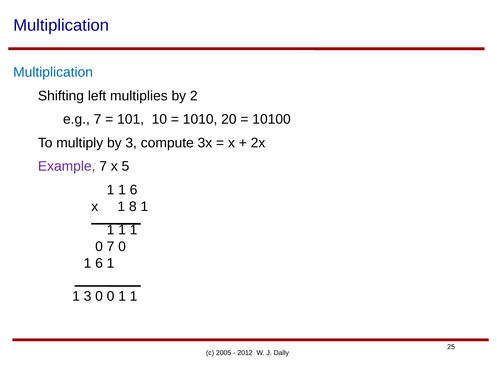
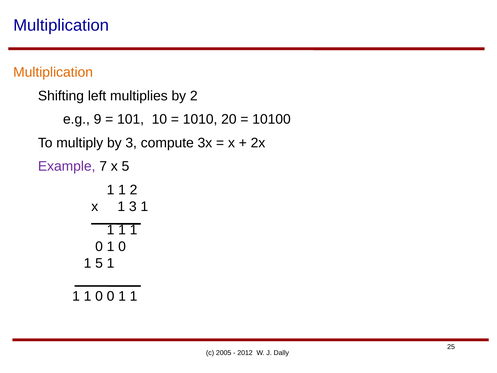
Multiplication colour: blue -> orange (53, 72)
e.g 7: 7 -> 9 (98, 119)
1 1 6: 6 -> 2 (134, 190)
1 8: 8 -> 3 (133, 206)
7: 7 -> 1 (111, 246)
6: 6 -> 5 (99, 263)
3: 3 -> 1 (88, 296)
